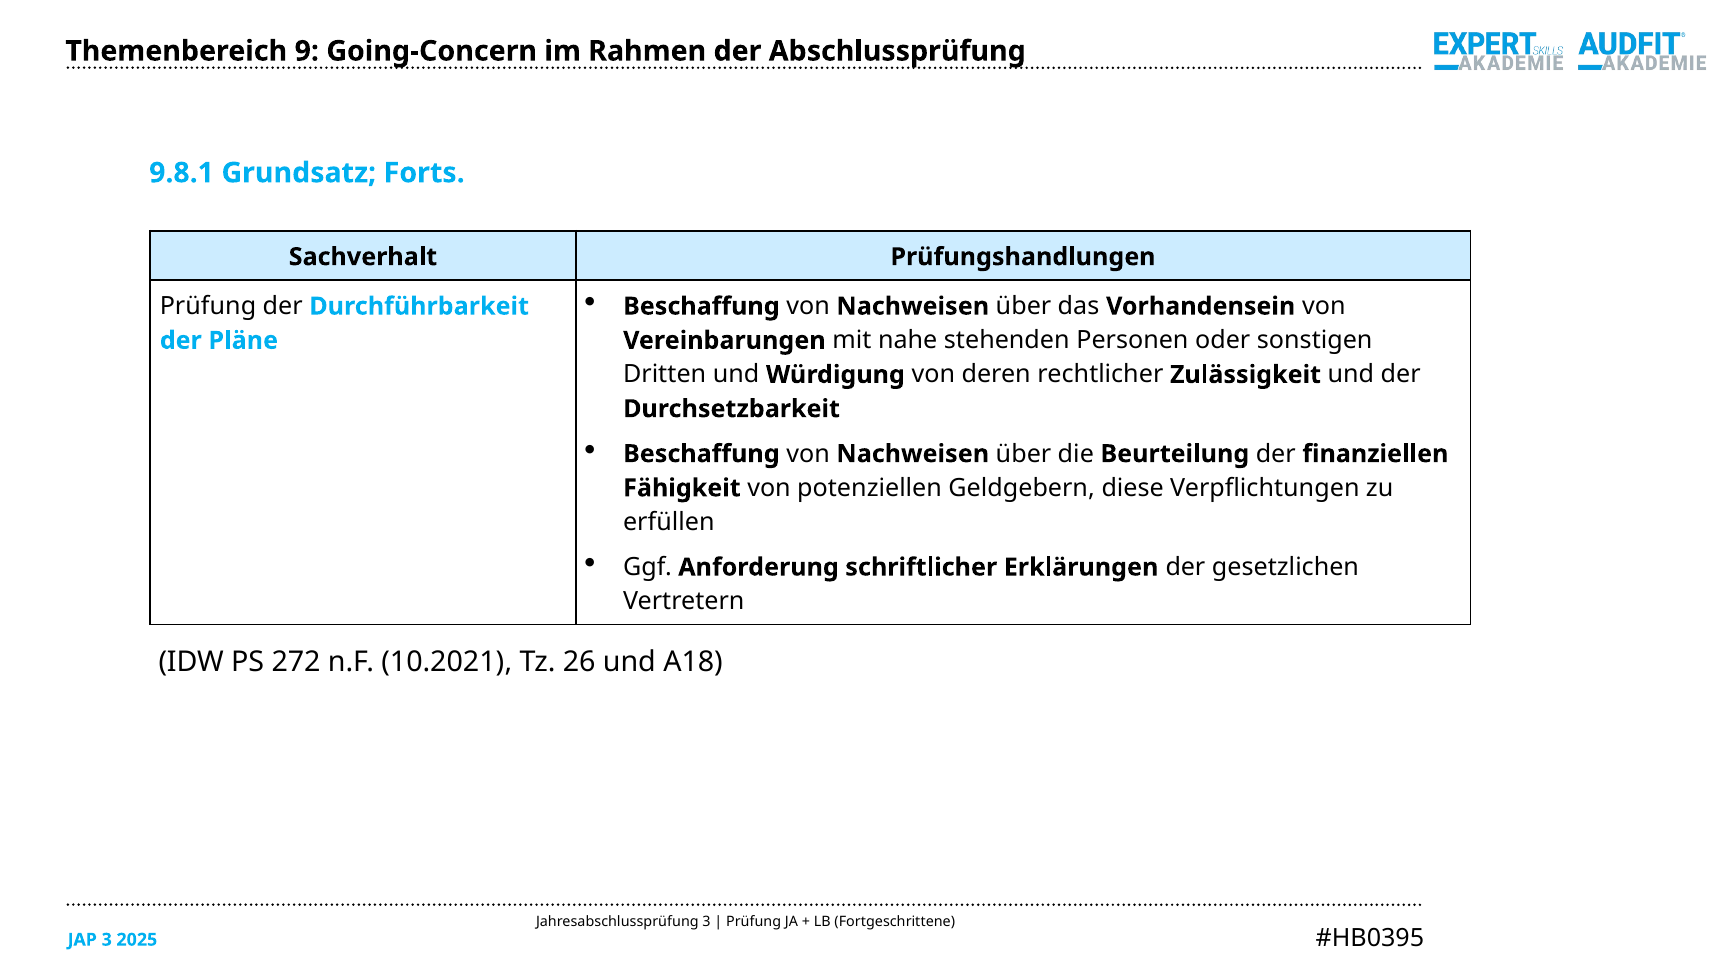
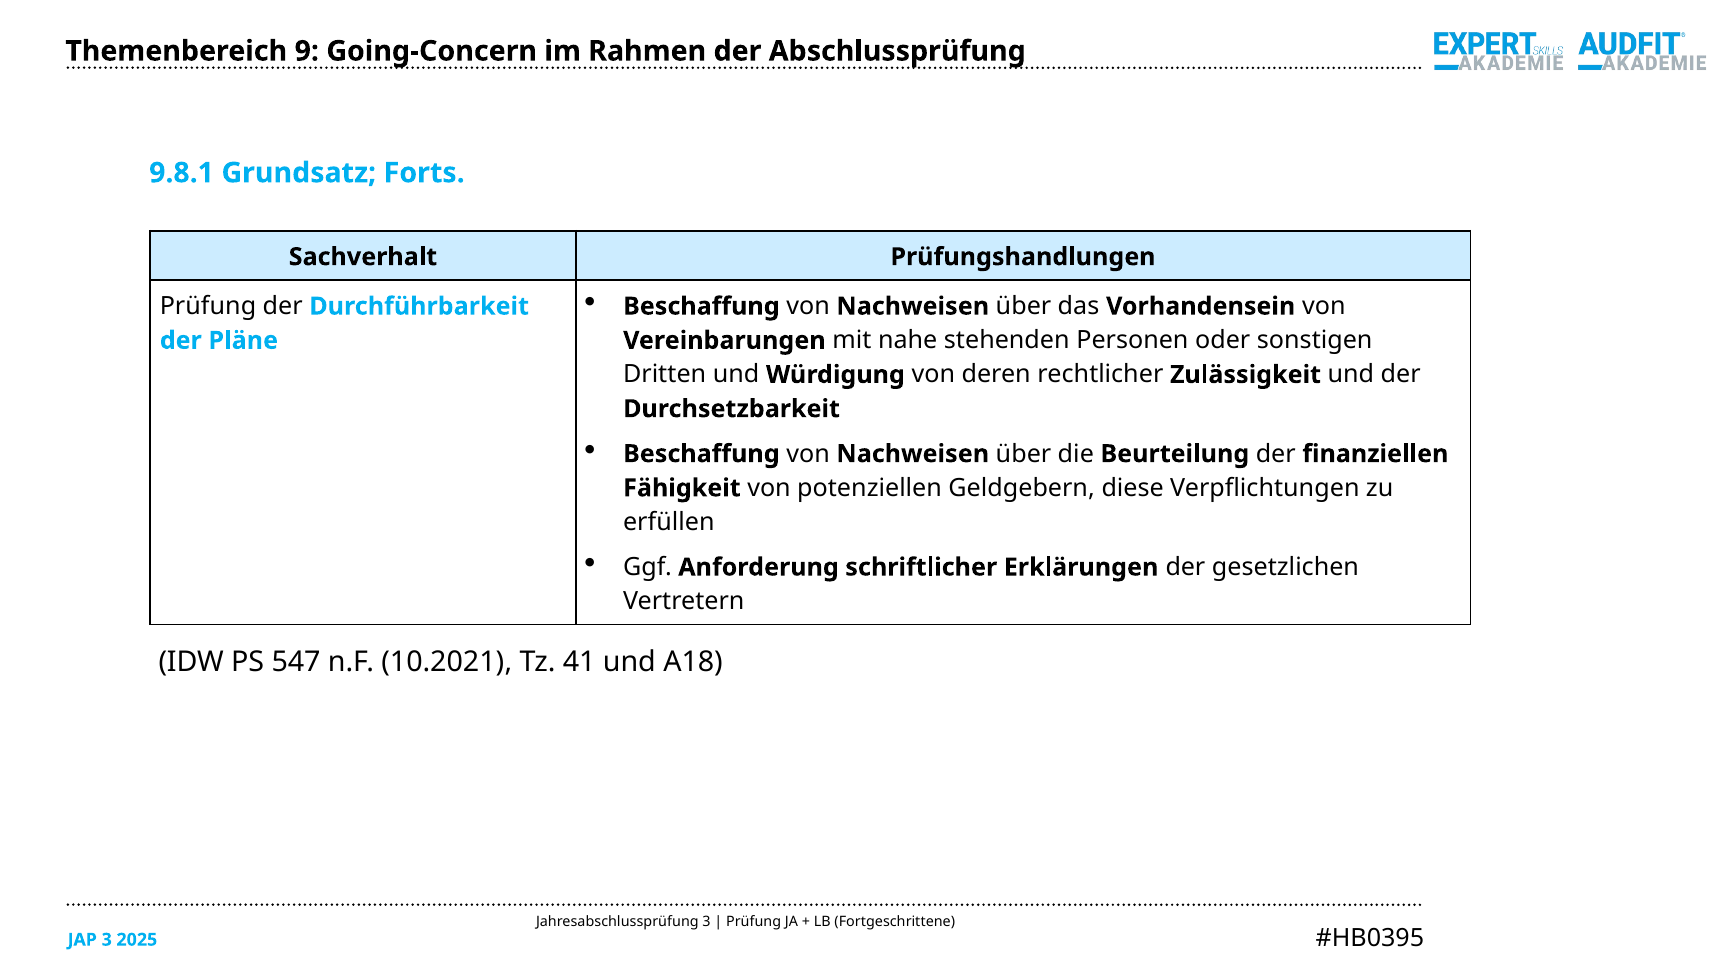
272: 272 -> 547 (296, 662)
26: 26 -> 41 (579, 662)
